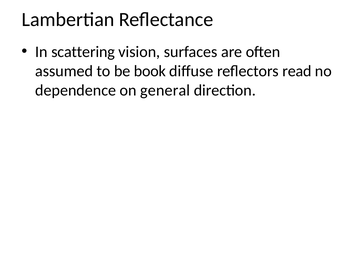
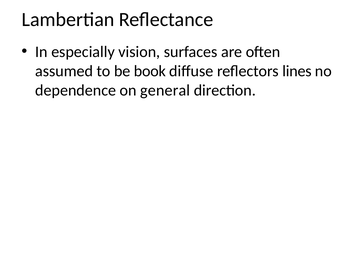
scattering: scattering -> especially (83, 52)
read: read -> lines (297, 71)
